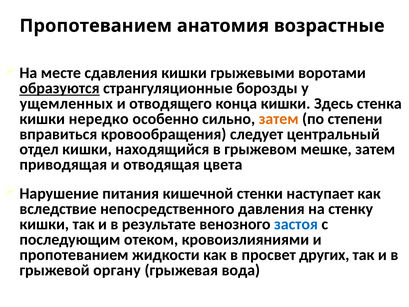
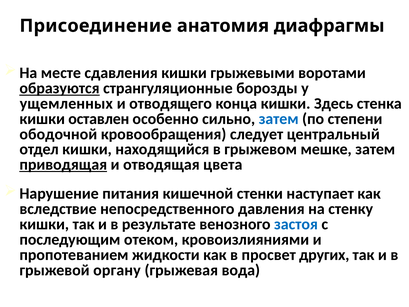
Пропотеванием: Пропотеванием -> Присоединение (96, 26)
возрастные: возрастные -> диафрагмы (329, 26)
нередко: нередко -> оставлен (99, 119)
затем colour: orange -> blue (279, 119)
вправиться: вправиться -> ободочной (58, 134)
приводящая underline: none -> present (63, 165)
